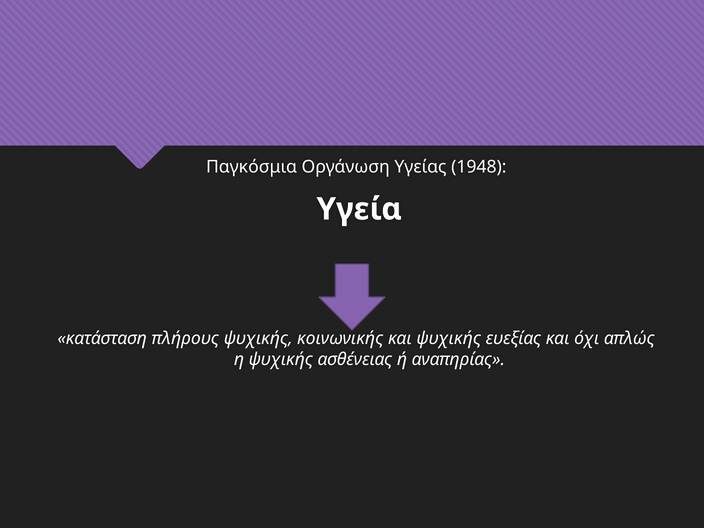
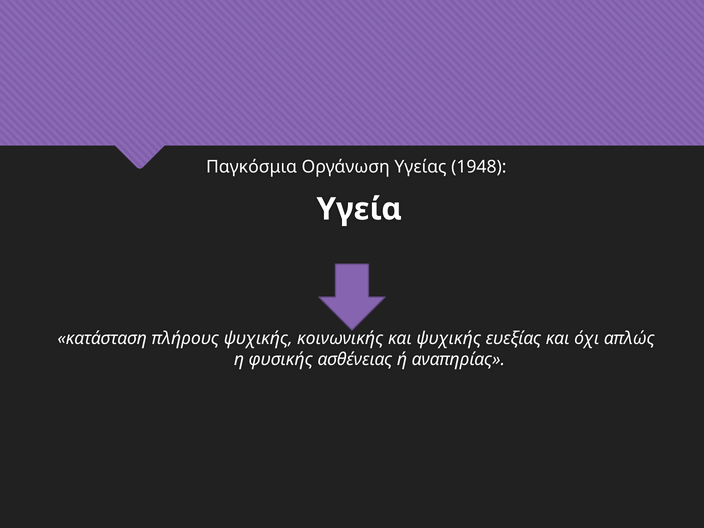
η ψυχικής: ψυχικής -> φυσικής (281, 360)
